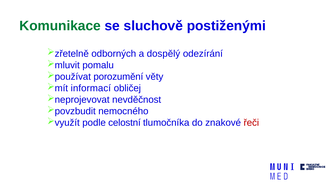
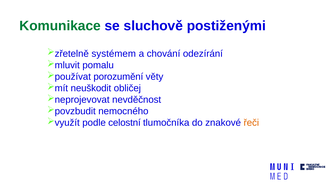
odborných: odborných -> systémem (114, 54)
dospělý: dospělý -> chování (164, 54)
informací: informací -> neuškodit (91, 88)
řeči colour: red -> orange (251, 123)
